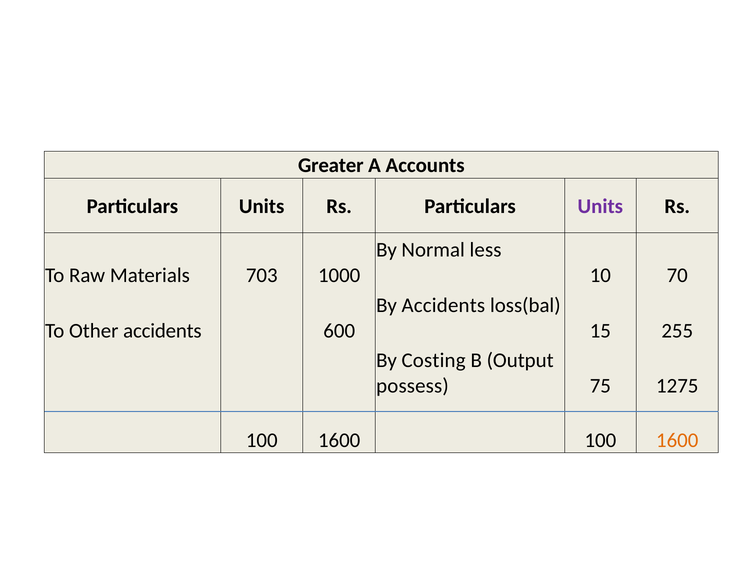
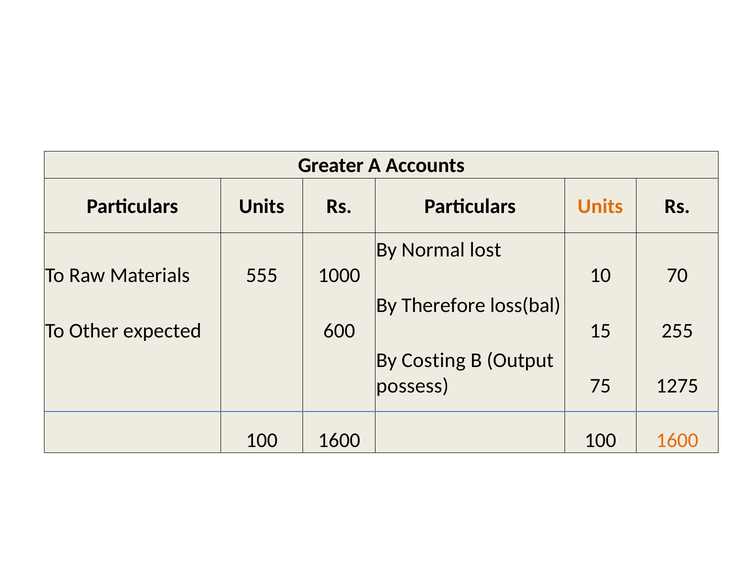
Units colour: purple -> orange (600, 206)
less: less -> lost (485, 250)
703: 703 -> 555 (262, 276)
By Accidents: Accidents -> Therefore (443, 305)
Other accidents: accidents -> expected (162, 331)
